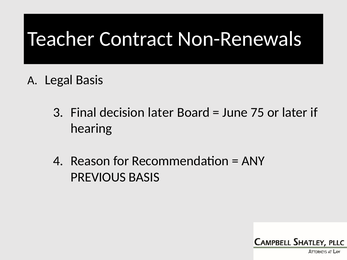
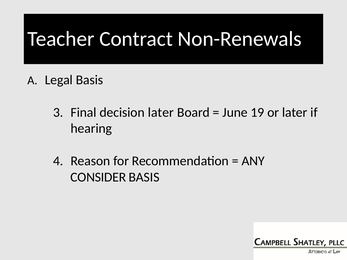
75: 75 -> 19 (257, 112)
PREVIOUS: PREVIOUS -> CONSIDER (98, 177)
